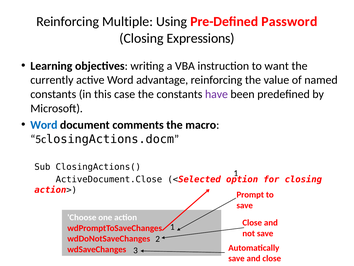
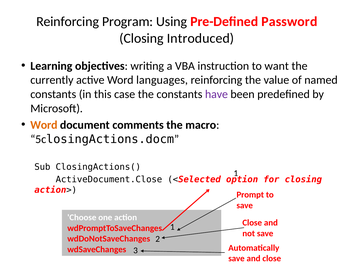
Multiple: Multiple -> Program (128, 22)
Expressions: Expressions -> Introduced (201, 38)
advantage: advantage -> languages (162, 80)
Word colour: blue -> orange (44, 125)
